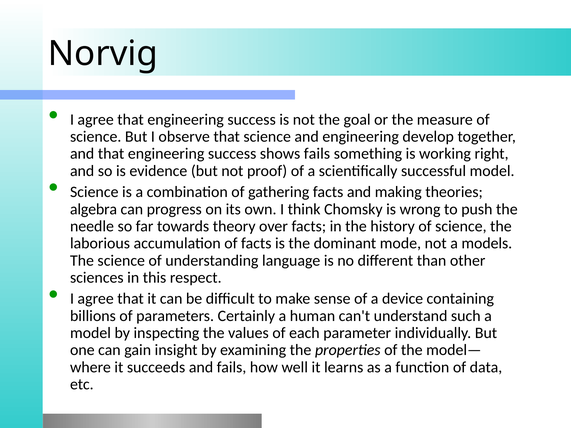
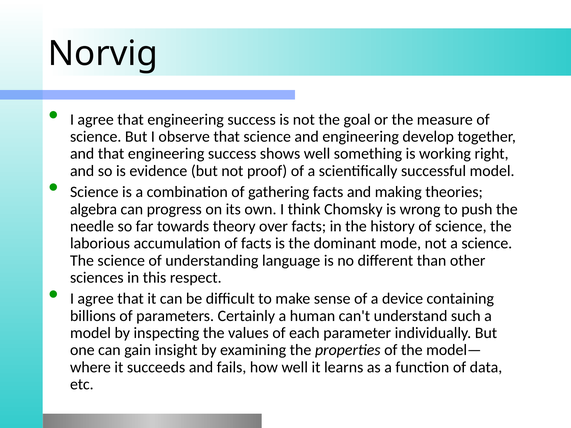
shows fails: fails -> well (317, 154)
a models: models -> science (487, 243)
